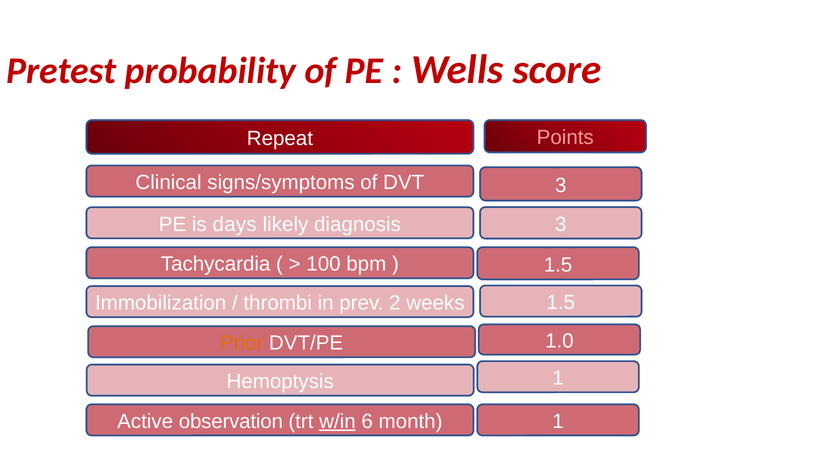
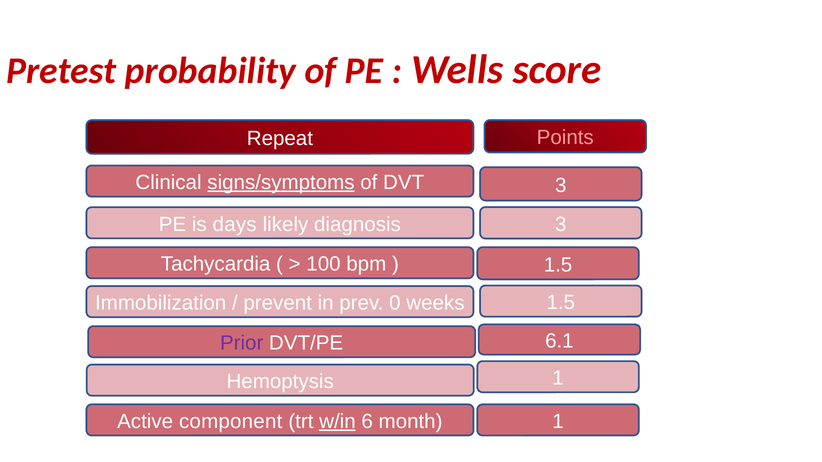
signs/symptoms underline: none -> present (281, 183)
thrombi: thrombi -> prevent (278, 303)
2: 2 -> 0 (395, 303)
1.0: 1.0 -> 6.1 (559, 341)
Prior colour: orange -> purple (242, 343)
observation: observation -> component (231, 422)
